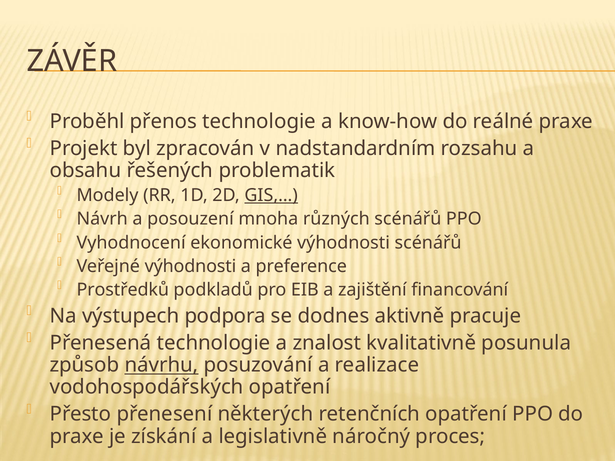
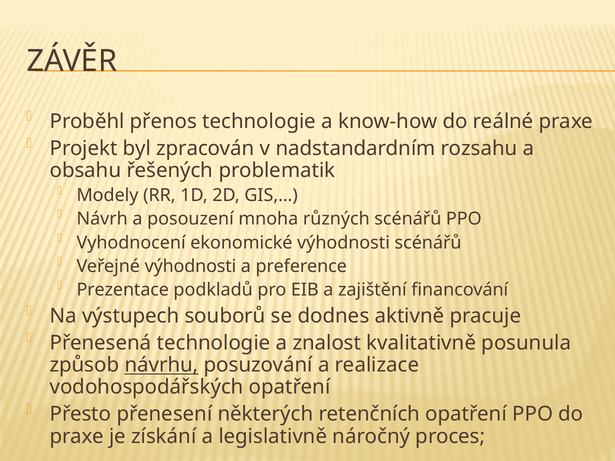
GIS,… underline: present -> none (271, 195)
Prostředků: Prostředků -> Prezentace (123, 290)
podpora: podpora -> souborů (225, 316)
